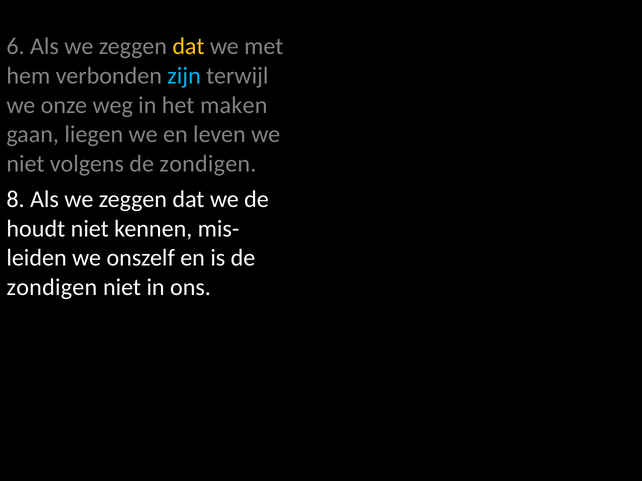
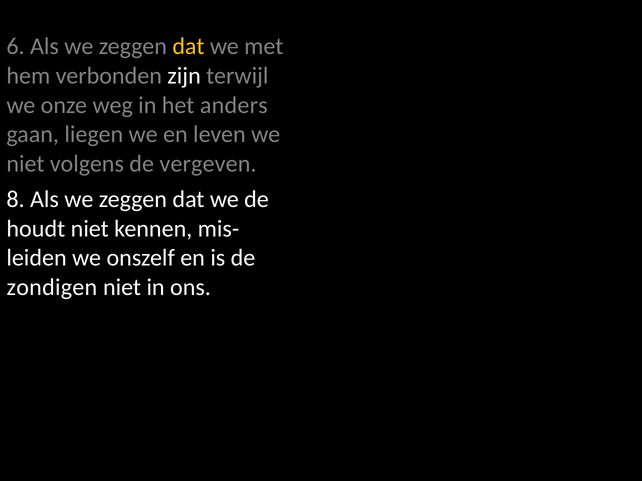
zijn colour: light blue -> white (184, 76)
maken: maken -> anders (234, 105)
volgens de zondigen: zondigen -> vergeven (208, 164)
